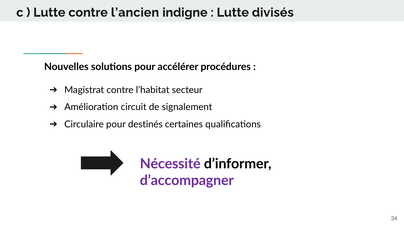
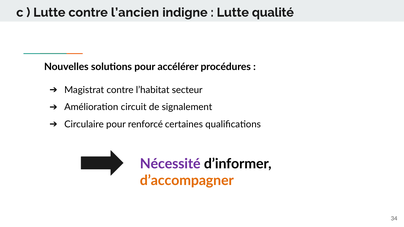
divisés: divisés -> qualité (273, 12)
destinés: destinés -> renforcé (145, 124)
d’accompagner colour: purple -> orange (187, 181)
